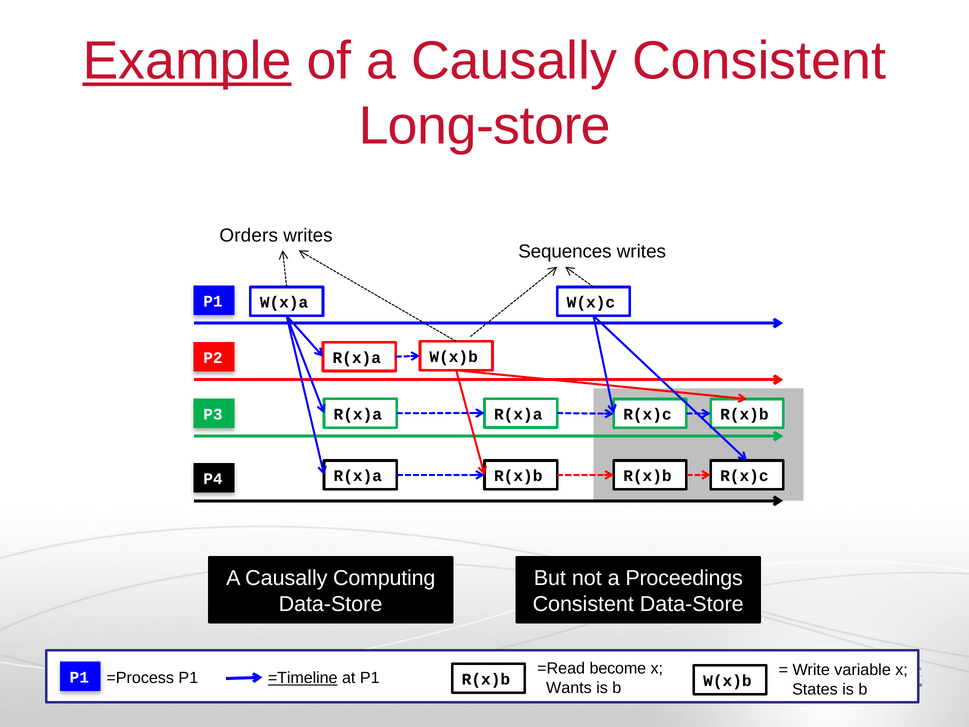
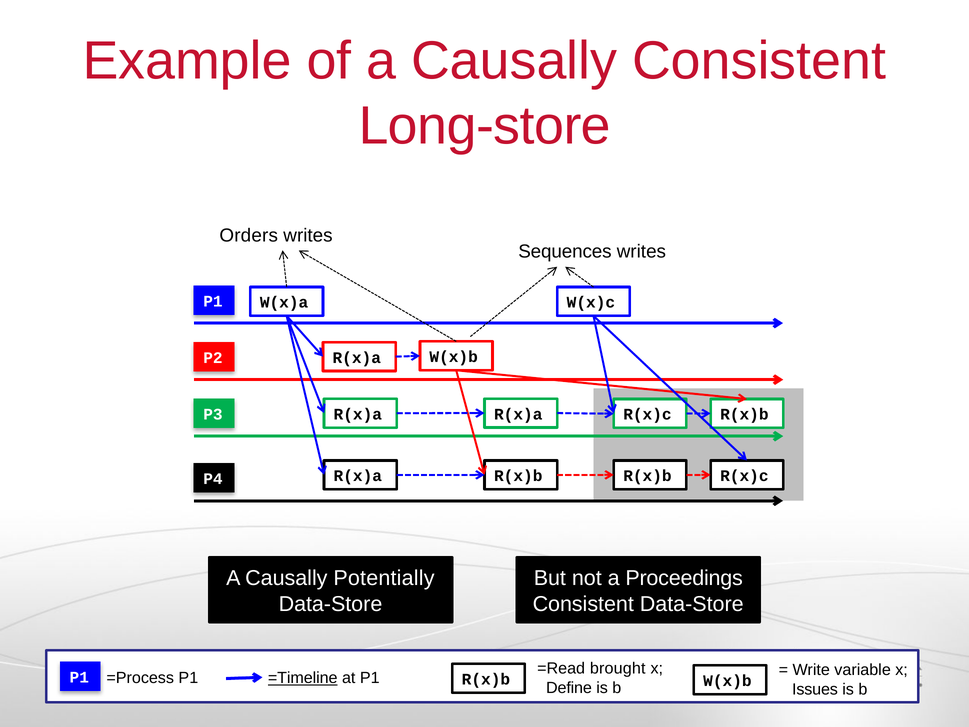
Example underline: present -> none (187, 61)
Computing: Computing -> Potentially (384, 578)
become: become -> brought (618, 668)
Wants: Wants -> Define (569, 688)
States: States -> Issues (815, 689)
